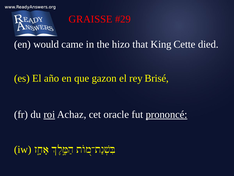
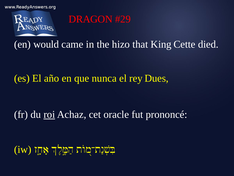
GRAISSE: GRAISSE -> DRAGON (91, 19)
gazon: gazon -> nunca (104, 78)
Brisé: Brisé -> Dues (157, 78)
prononcé underline: present -> none (167, 114)
